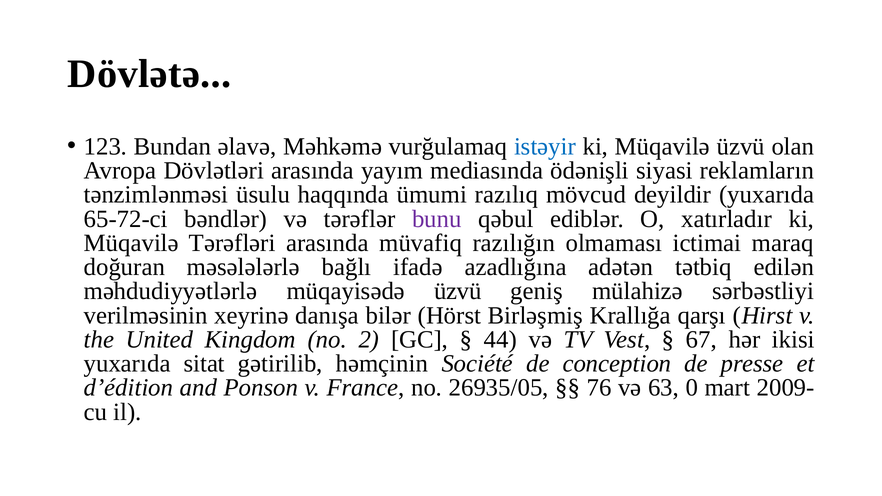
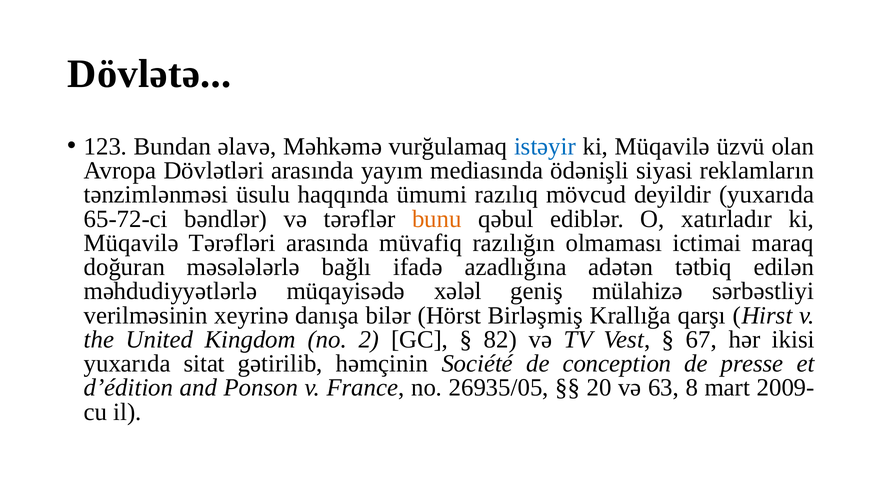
bunu colour: purple -> orange (437, 219)
müqayisədə üzvü: üzvü -> xələl (458, 291)
44: 44 -> 82 (500, 340)
76: 76 -> 20 (599, 388)
0: 0 -> 8 (692, 388)
